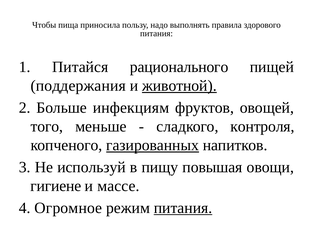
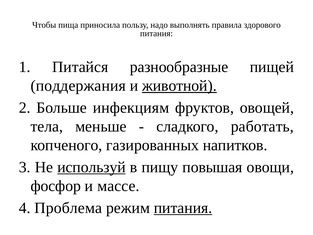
рационального: рационального -> разнообразные (179, 67)
того: того -> тела (47, 126)
контроля: контроля -> работать (262, 126)
газированных underline: present -> none (153, 145)
используй underline: none -> present (91, 167)
гигиене: гигиене -> фосфор (56, 186)
Огромное: Огромное -> Проблема (68, 208)
